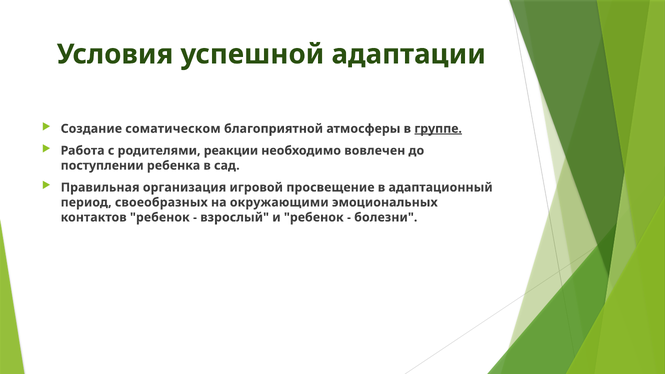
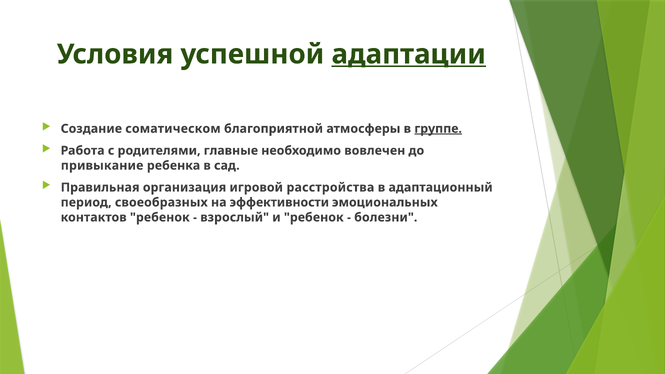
адаптации underline: none -> present (409, 54)
реакции: реакции -> главные (231, 151)
поступлении: поступлении -> привыкание (102, 166)
просвещение: просвещение -> расстройства (330, 187)
окружающими: окружающими -> эффективности (279, 202)
